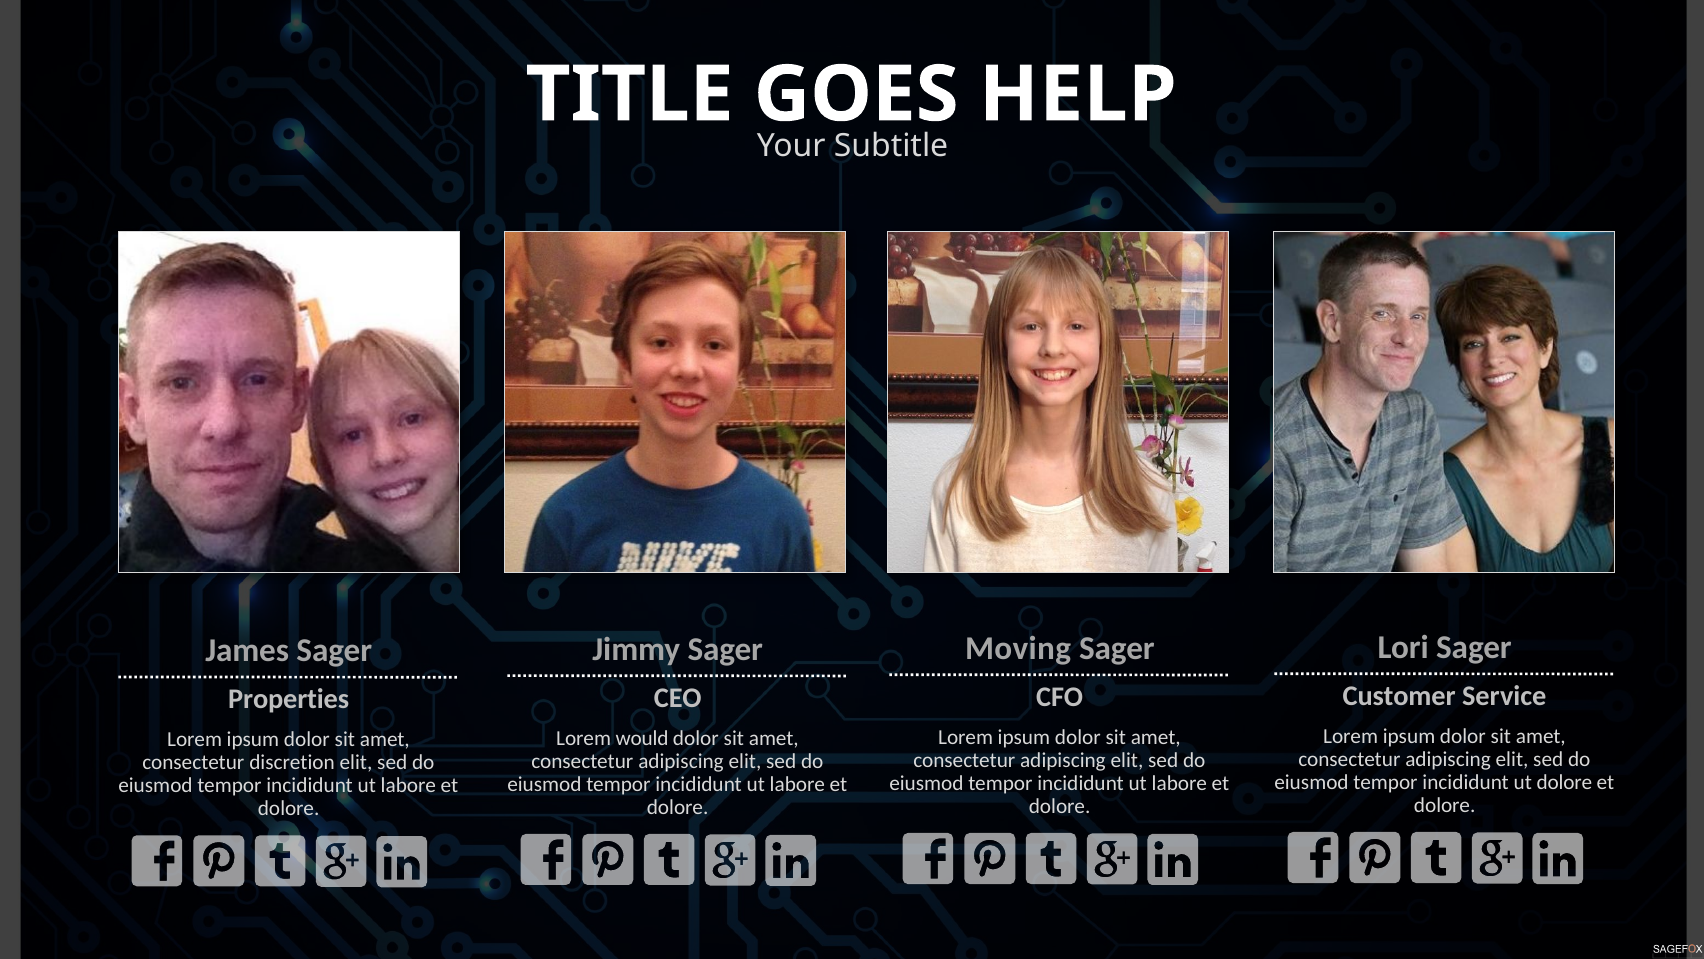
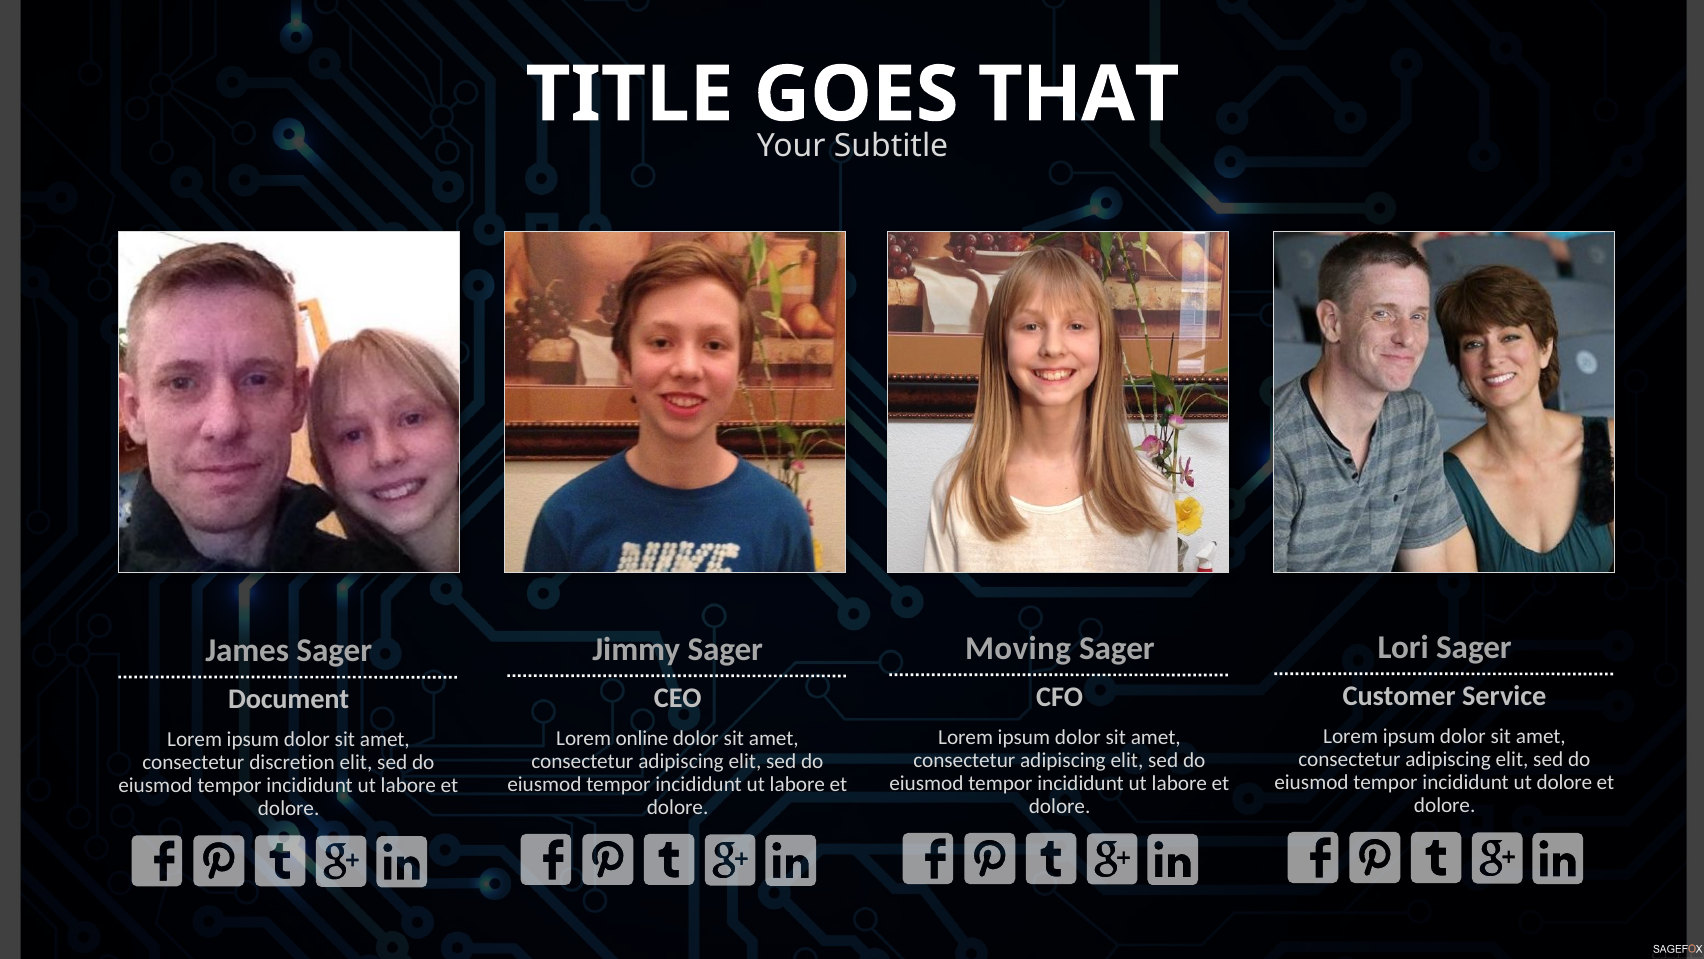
HELP: HELP -> THAT (1079, 95)
Properties: Properties -> Document (289, 699)
would: would -> online (642, 738)
